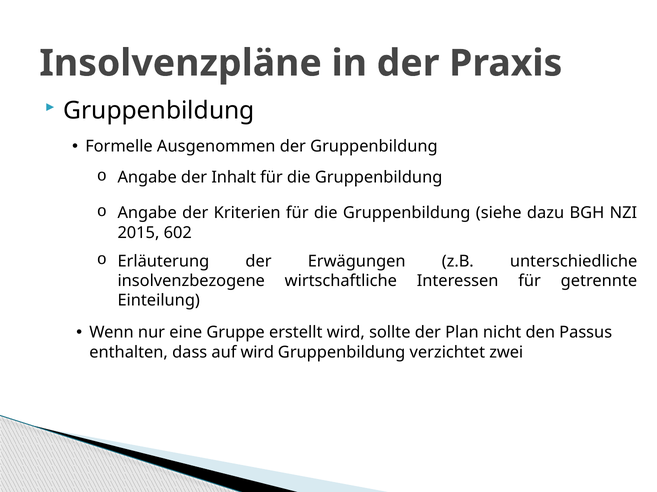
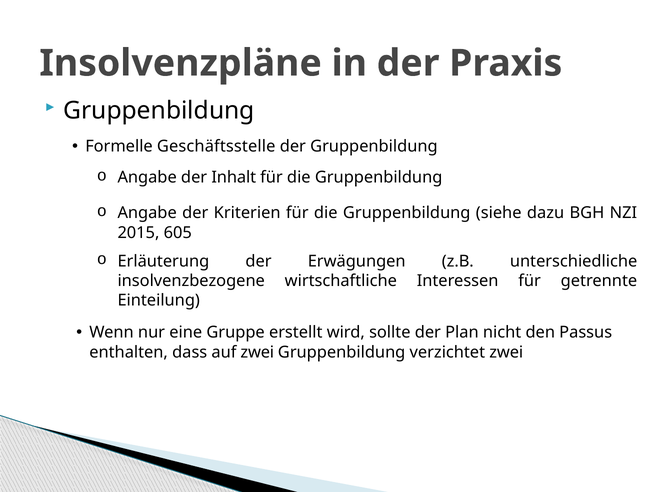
Ausgenommen: Ausgenommen -> Geschäftsstelle (216, 147)
602: 602 -> 605 (178, 233)
auf wird: wird -> zwei (257, 353)
